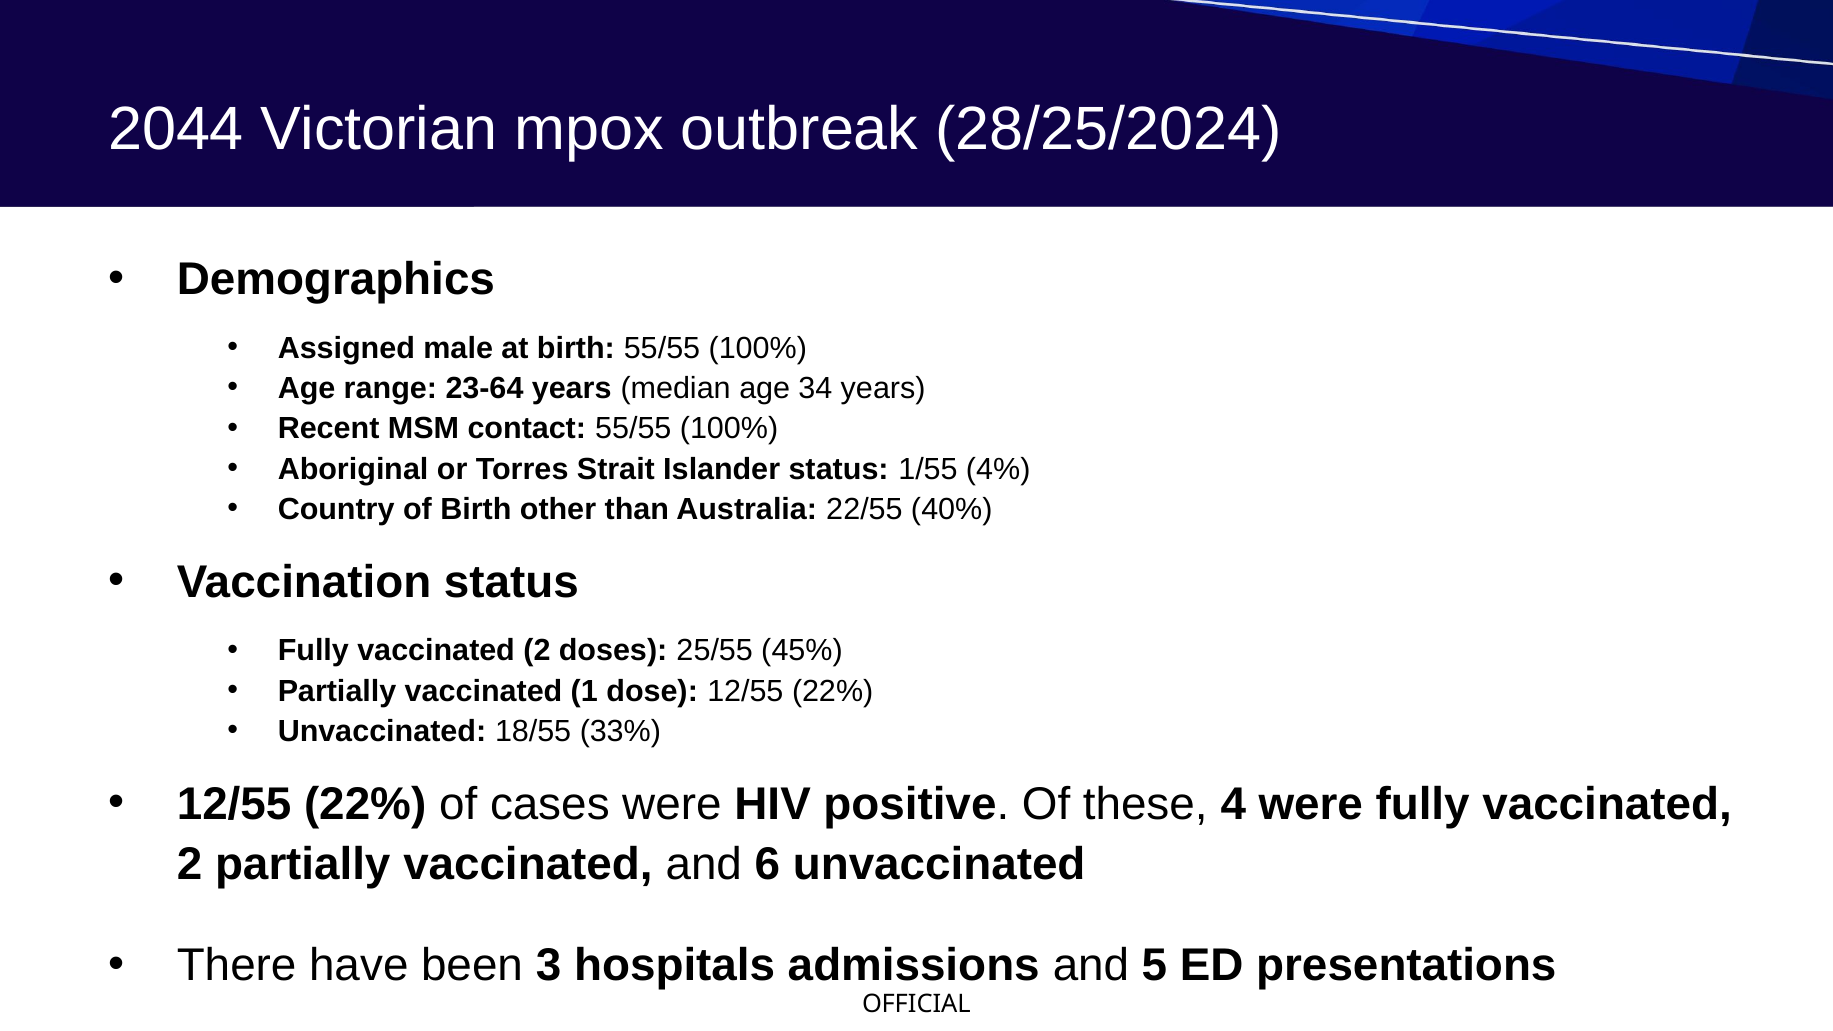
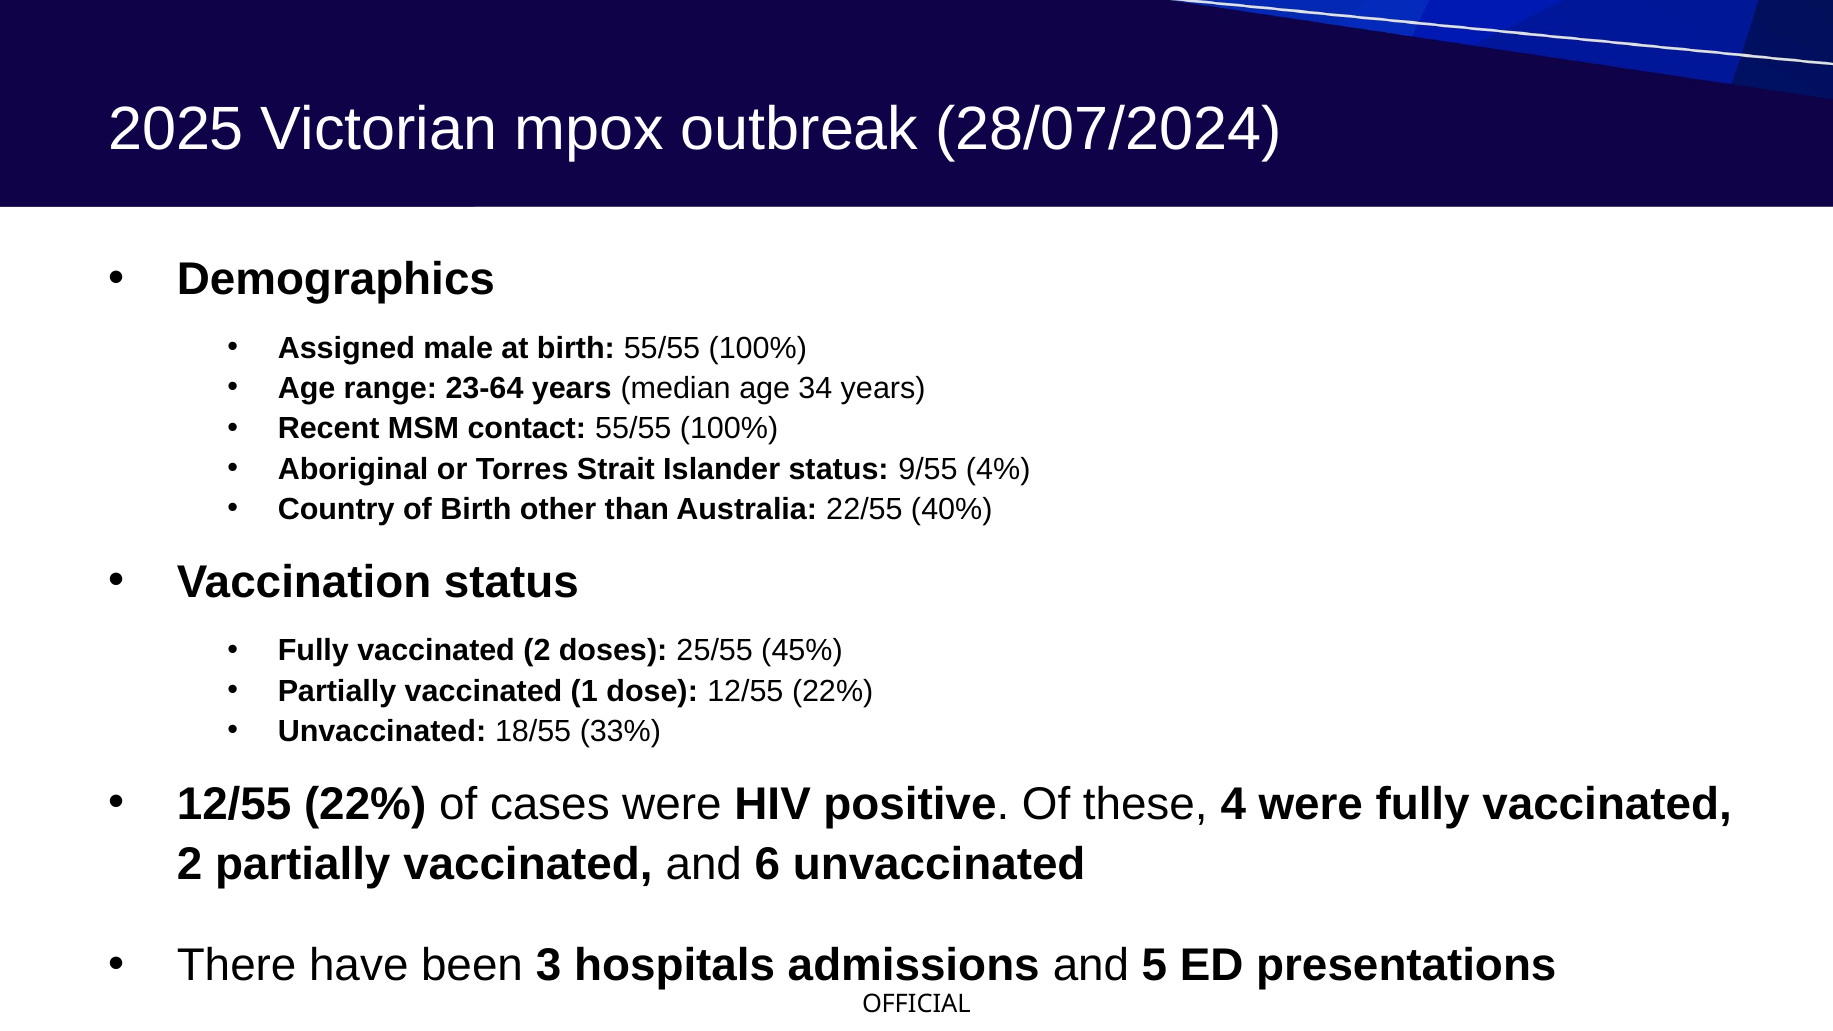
2044: 2044 -> 2025 (176, 130)
28/25/2024: 28/25/2024 -> 28/07/2024 (1109, 130)
1/55: 1/55 -> 9/55 (928, 469)
